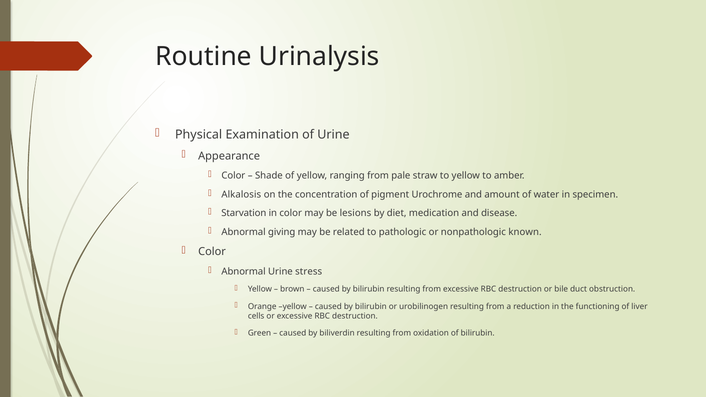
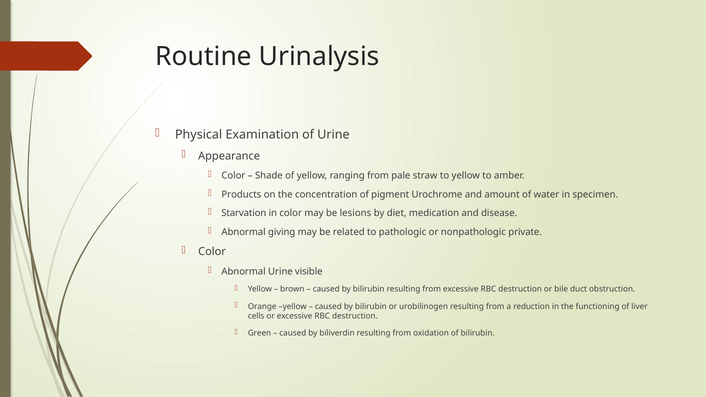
Alkalosis: Alkalosis -> Products (241, 194)
known: known -> private (525, 232)
stress: stress -> visible (309, 272)
